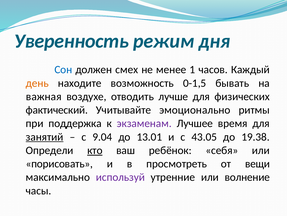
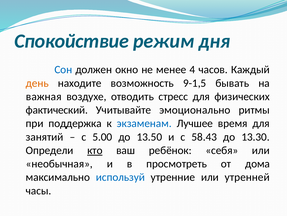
Уверенность: Уверенность -> Спокойствие (72, 41)
смех: смех -> окно (127, 69)
1: 1 -> 4 (192, 69)
0-1,5: 0-1,5 -> 9-1,5 (195, 83)
лучше: лучше -> стресс (173, 96)
экзаменам colour: purple -> blue (144, 123)
занятий underline: present -> none (45, 136)
9.04: 9.04 -> 5.00 (102, 136)
13.01: 13.01 -> 13.50 (149, 136)
43.05: 43.05 -> 58.43 (204, 136)
19.38: 19.38 -> 13.30 (256, 136)
порисовать: порисовать -> необычная (59, 163)
вещи: вещи -> дома (257, 163)
используй colour: purple -> blue (120, 177)
волнение: волнение -> утренней (247, 177)
